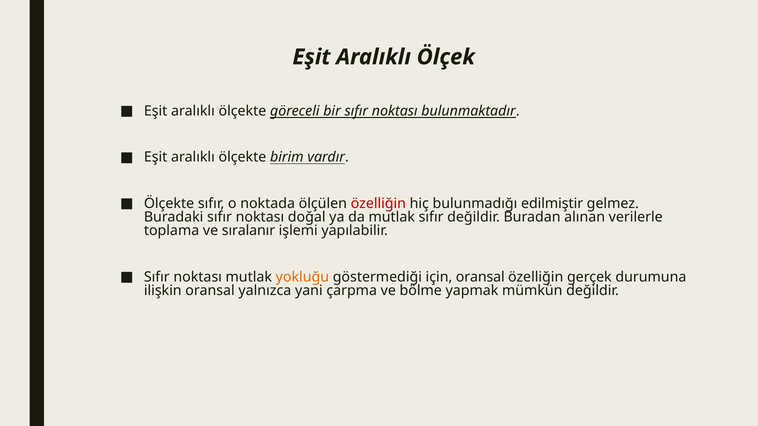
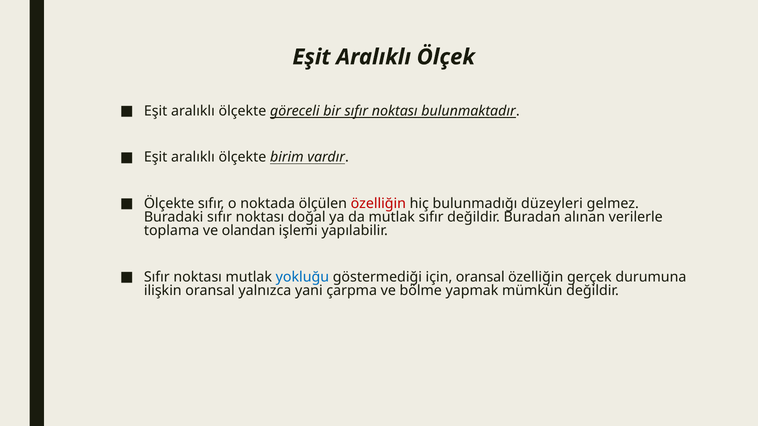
edilmiştir: edilmiştir -> düzeyleri (552, 204)
sıralanır: sıralanır -> olandan (249, 231)
yokluğu colour: orange -> blue (302, 277)
